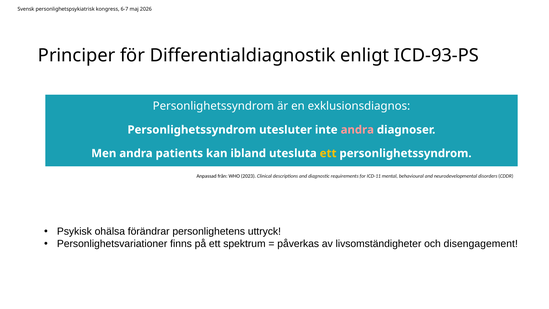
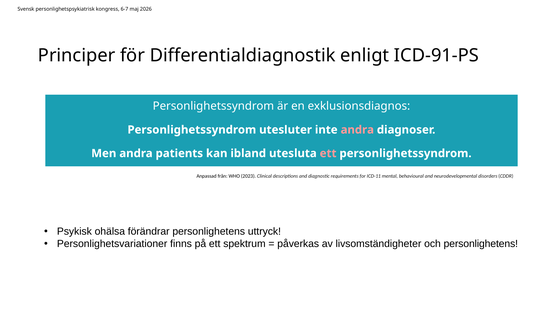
ICD-93-PS: ICD-93-PS -> ICD-91-PS (436, 55)
ett colour: yellow -> pink (328, 153)
och disengagement: disengagement -> personlighetens (481, 244)
